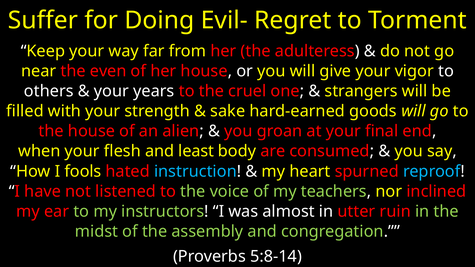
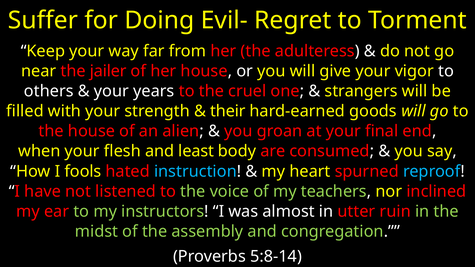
even: even -> jailer (108, 71)
sake: sake -> their (228, 111)
